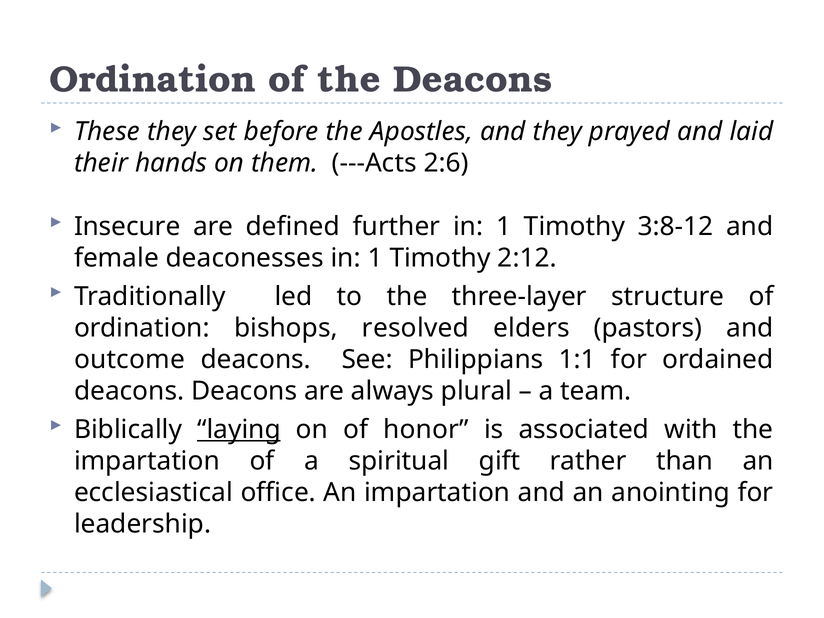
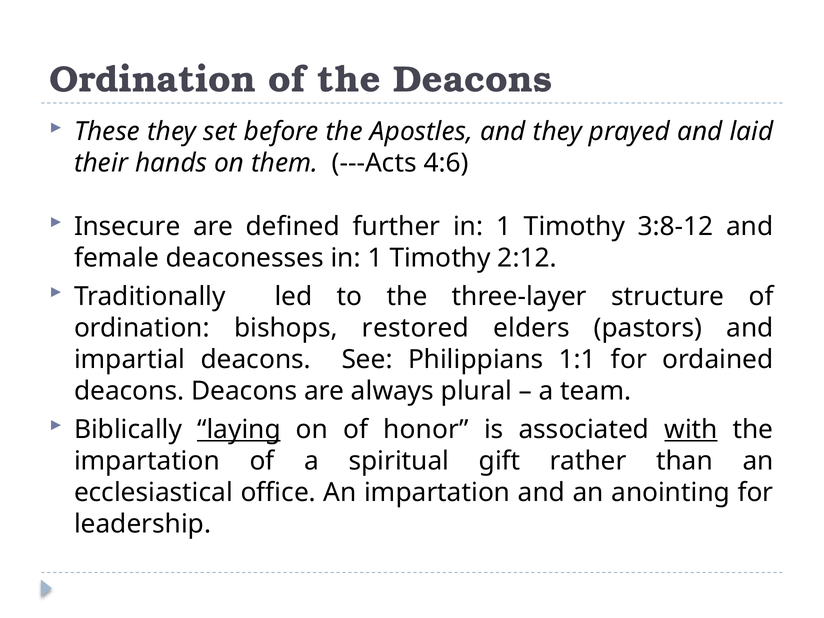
2:6: 2:6 -> 4:6 (446, 163)
resolved: resolved -> restored (415, 328)
outcome: outcome -> impartial (130, 359)
with underline: none -> present (691, 429)
